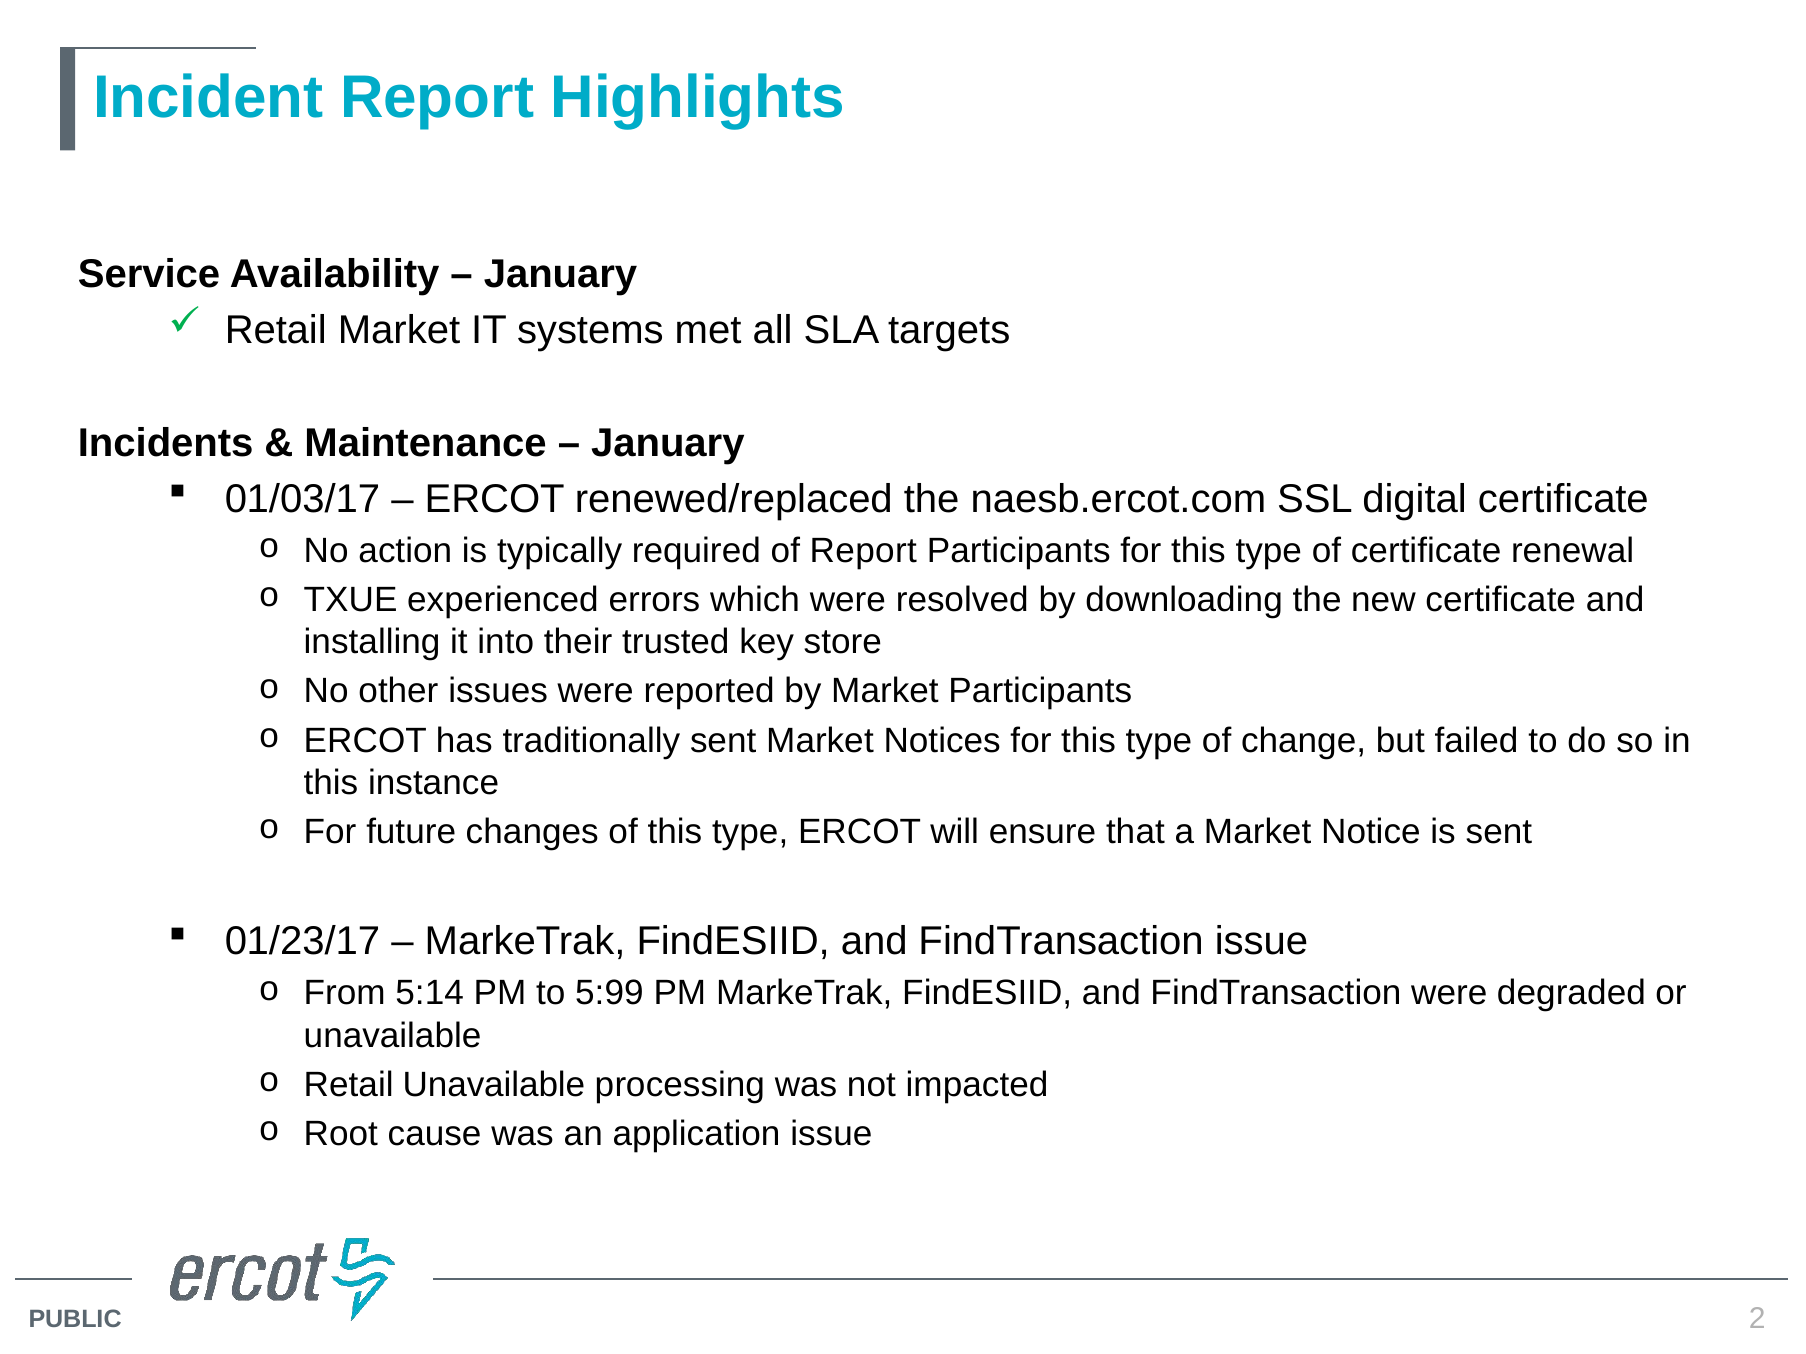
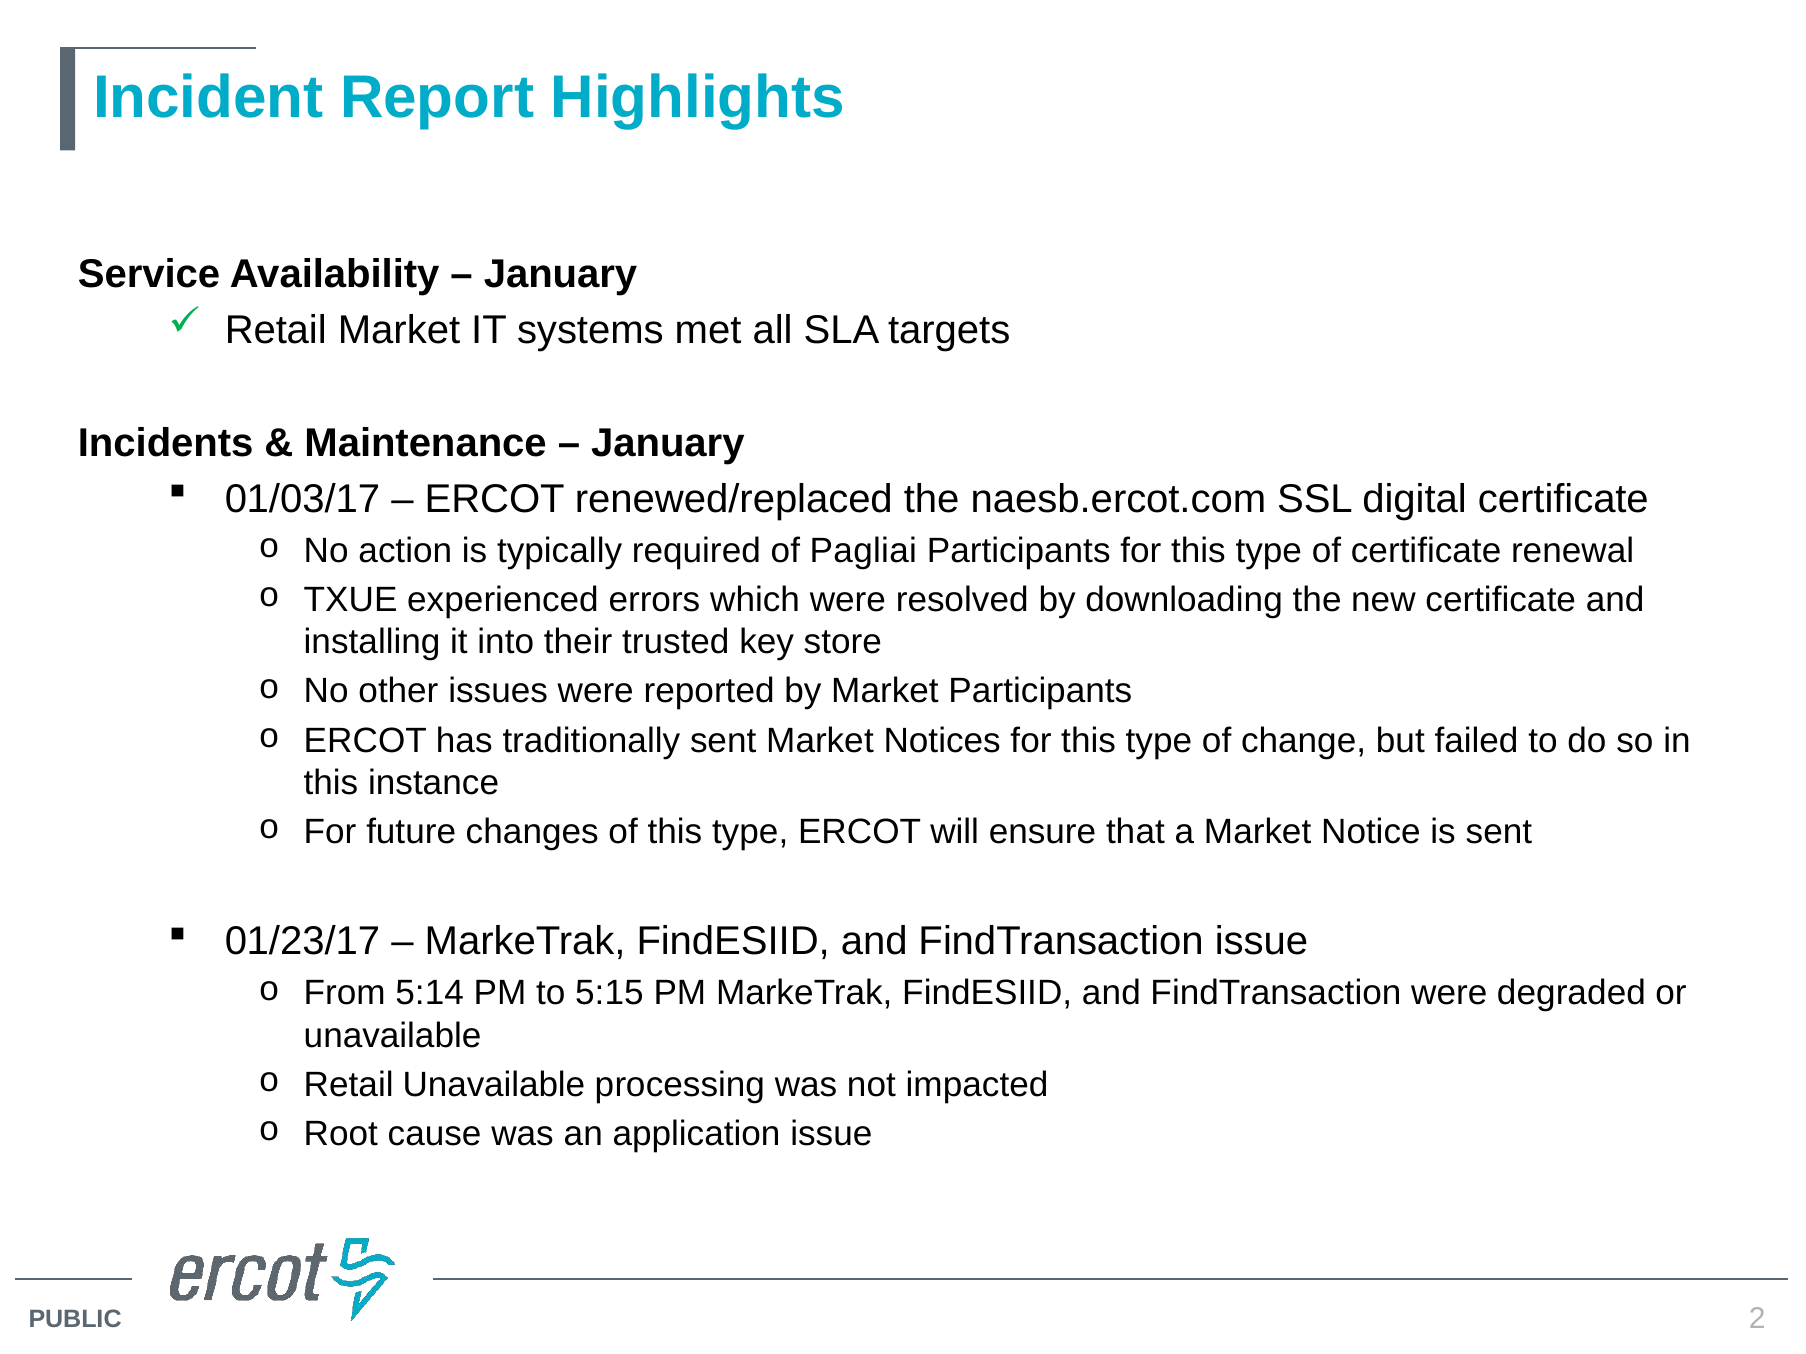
of Report: Report -> Pagliai (863, 551)
5:99: 5:99 -> 5:15 (609, 994)
